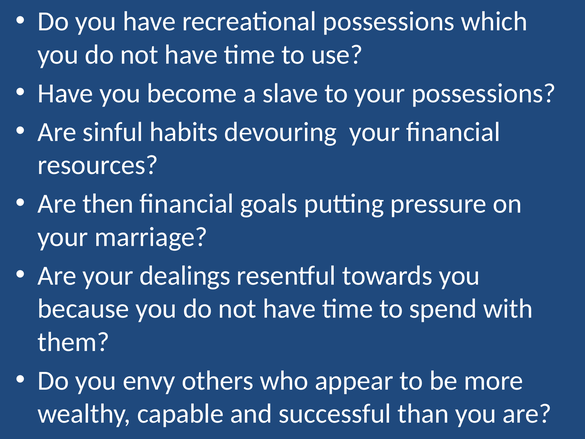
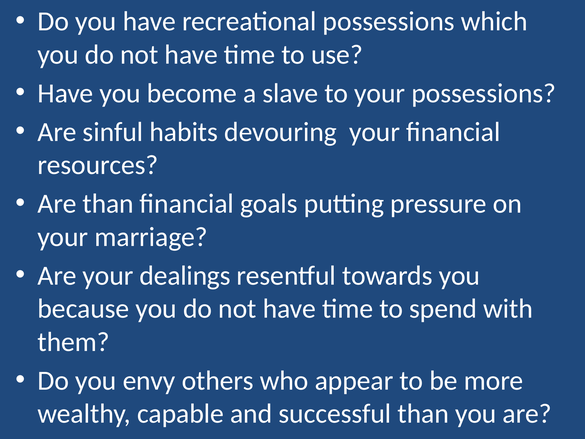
Are then: then -> than (108, 204)
